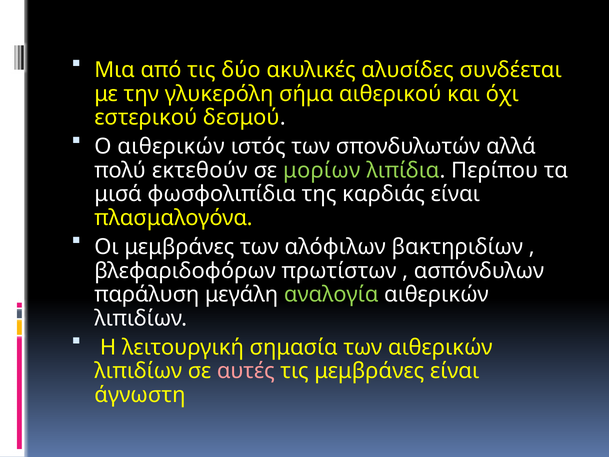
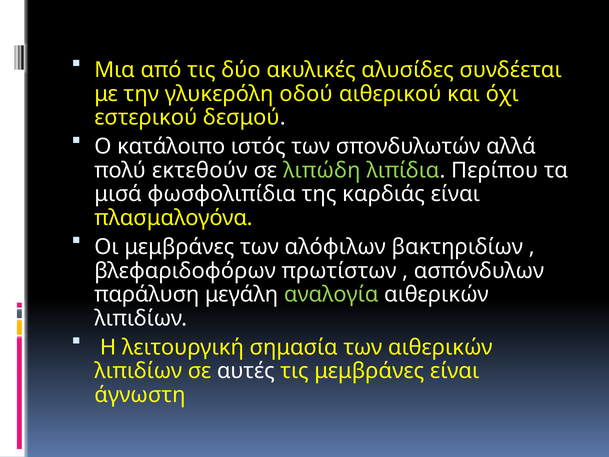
σήμα: σήμα -> οδού (306, 94)
Ο αιθερικών: αιθερικών -> κατάλοιπο (171, 147)
μορίων: μορίων -> λιπώδη (322, 170)
αυτές colour: pink -> white (246, 371)
